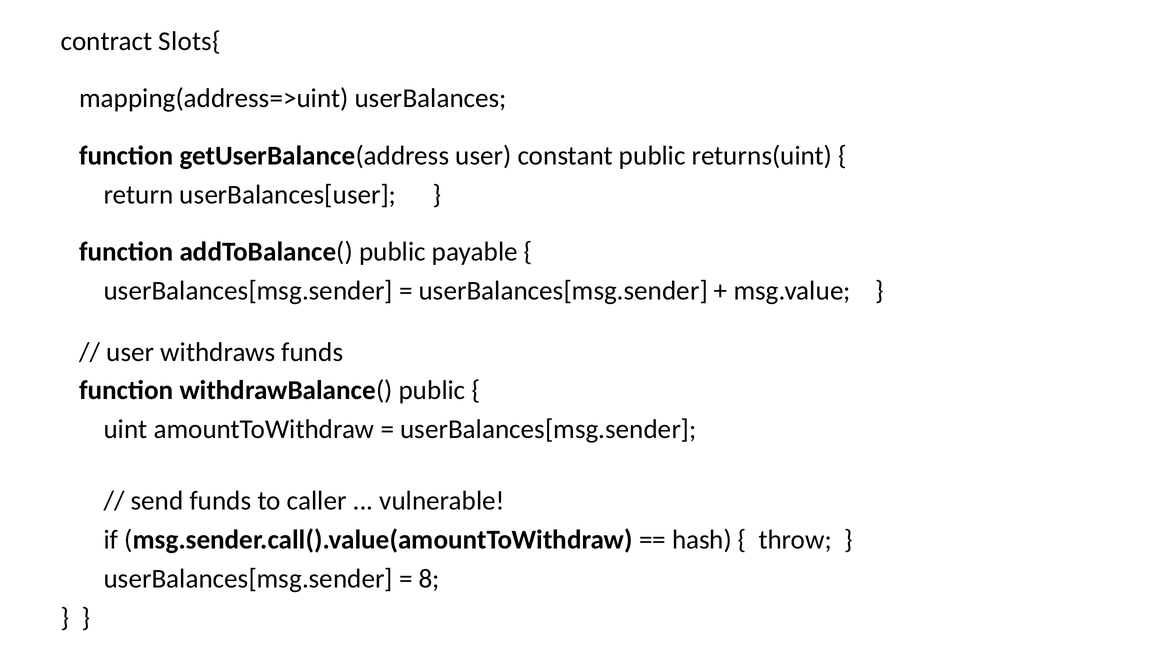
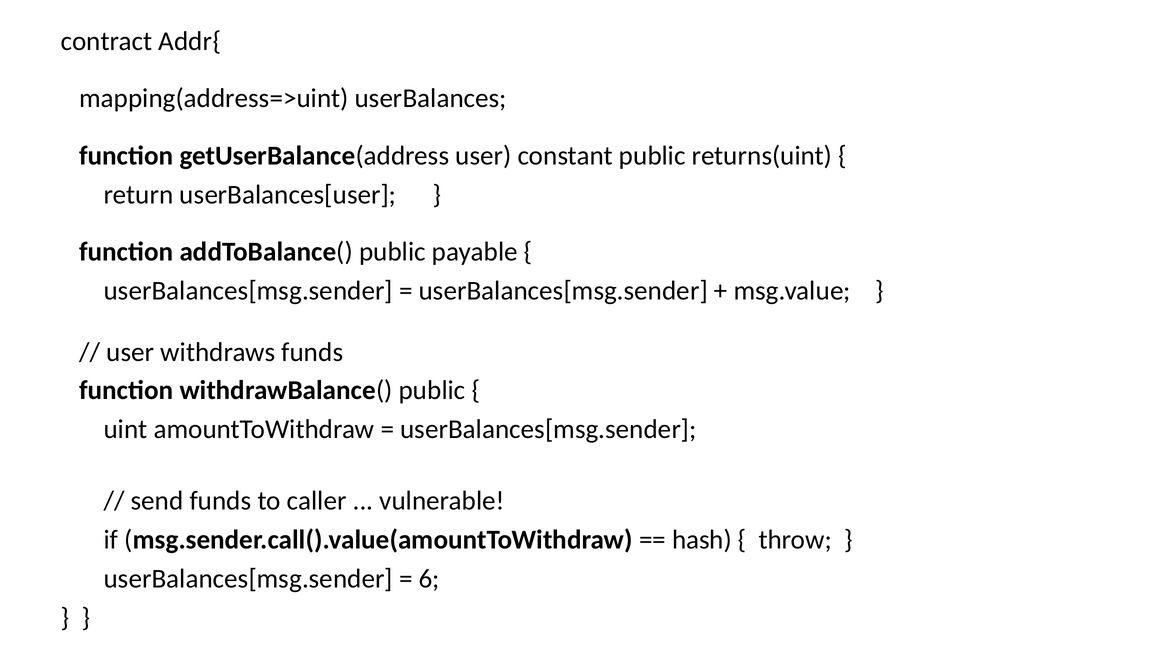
Slots{: Slots{ -> Addr{ (190, 41)
8: 8 -> 6 (429, 578)
